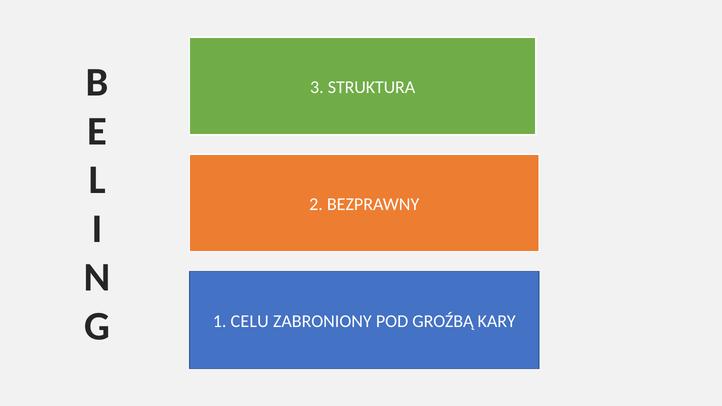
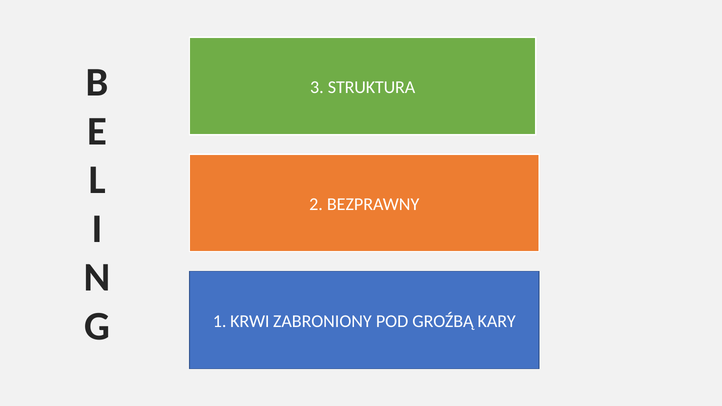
CELU: CELU -> KRWI (250, 321)
